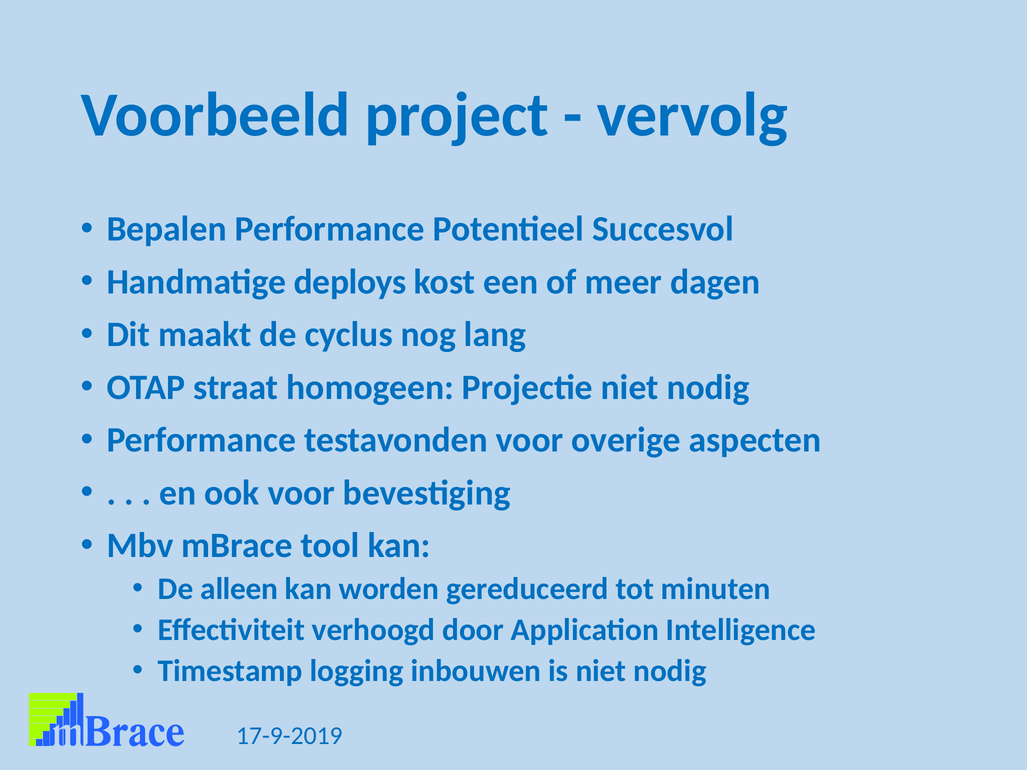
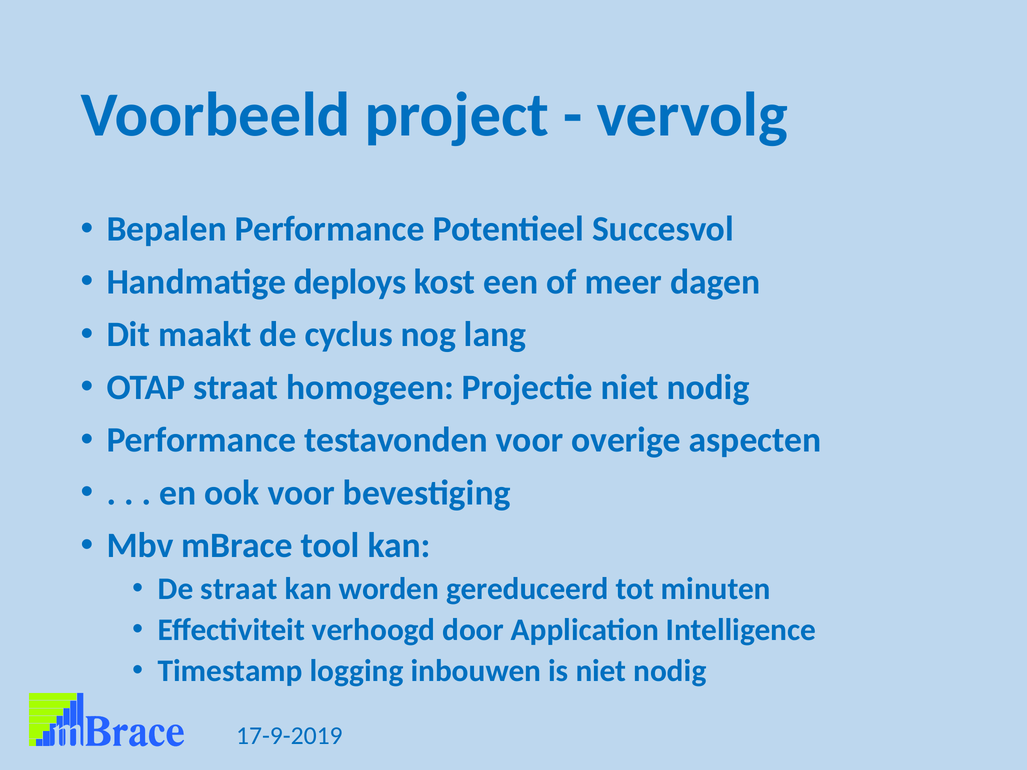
De alleen: alleen -> straat (239, 589)
